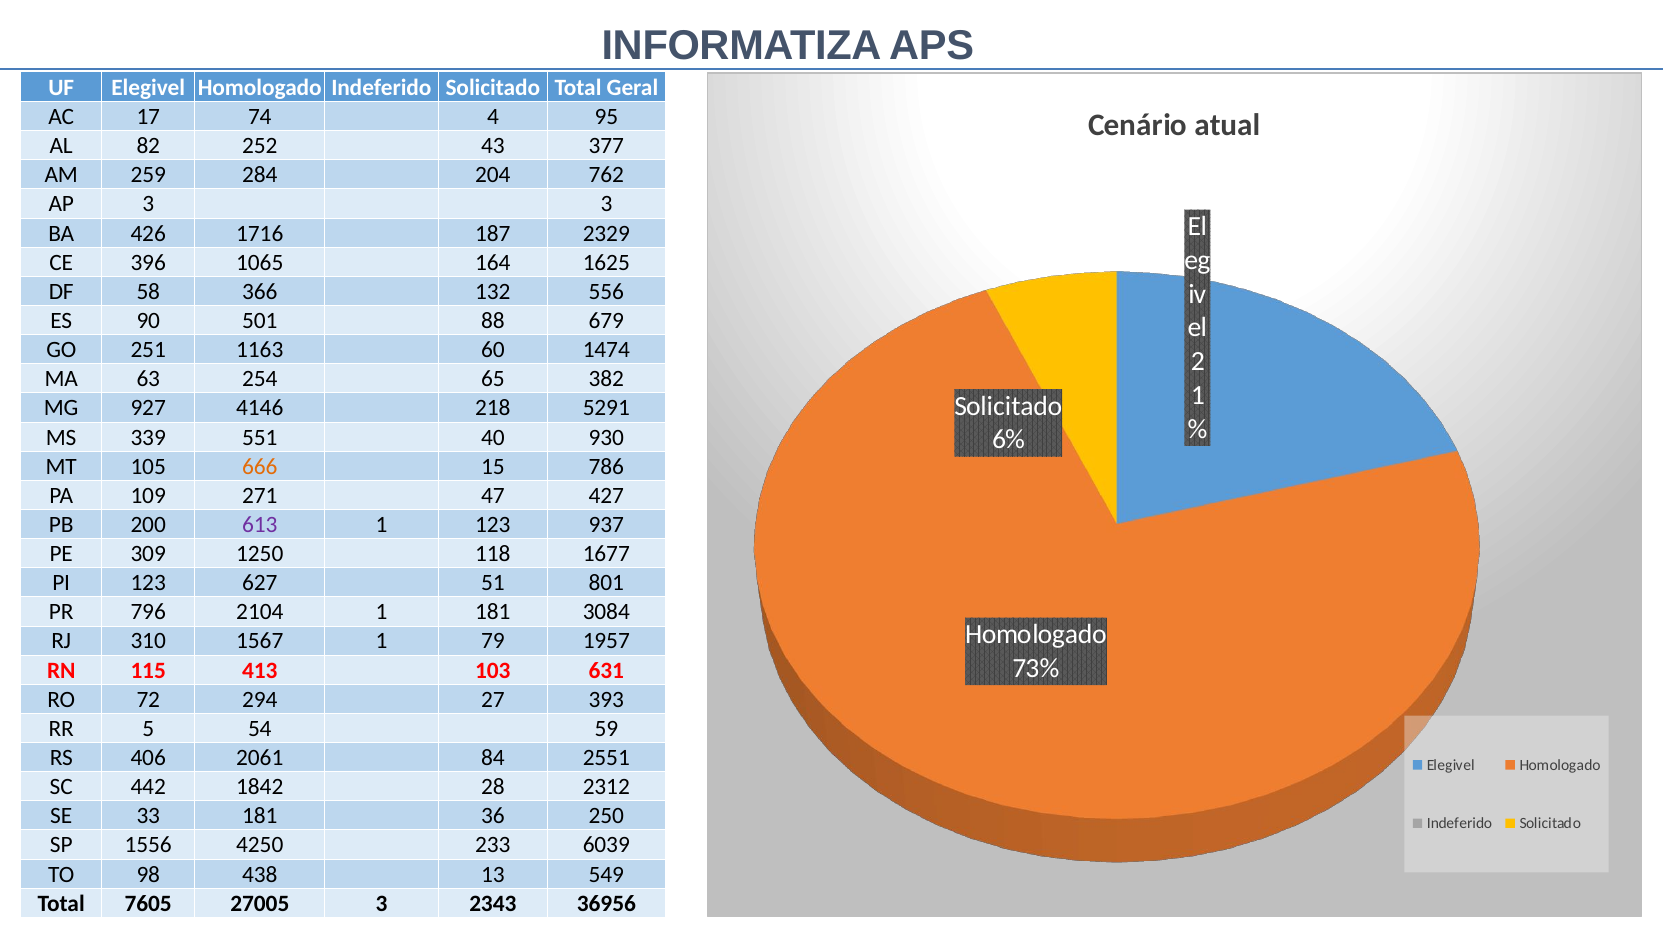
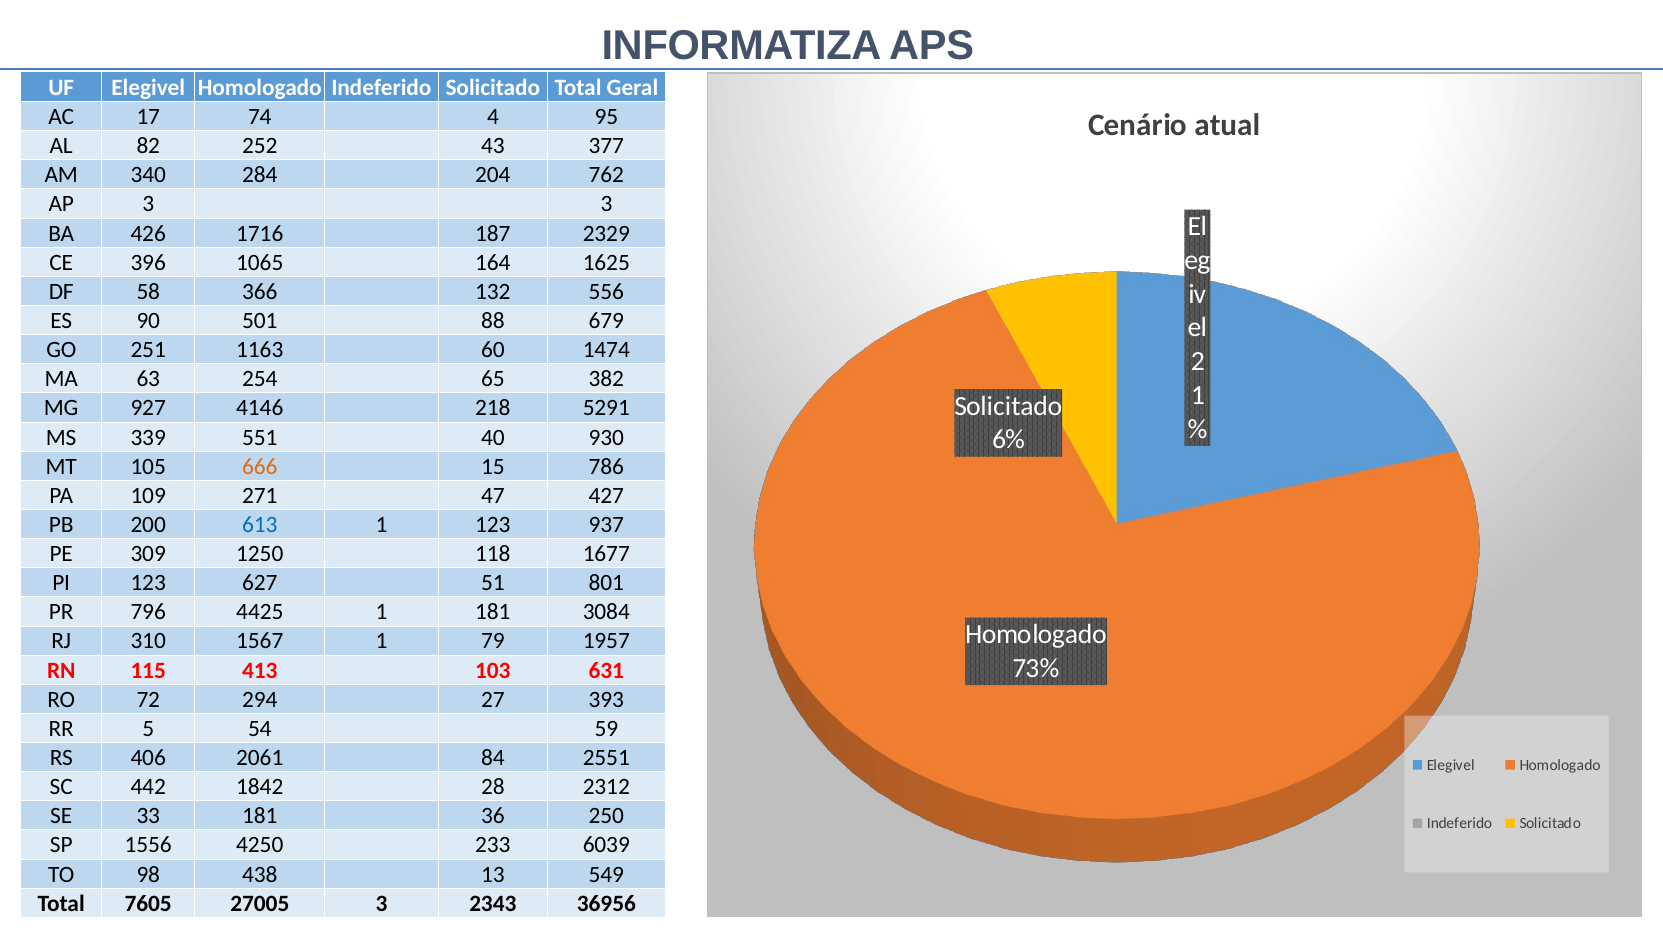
259: 259 -> 340 (148, 175)
613 colour: purple -> blue (260, 524)
2104: 2104 -> 4425 (260, 612)
